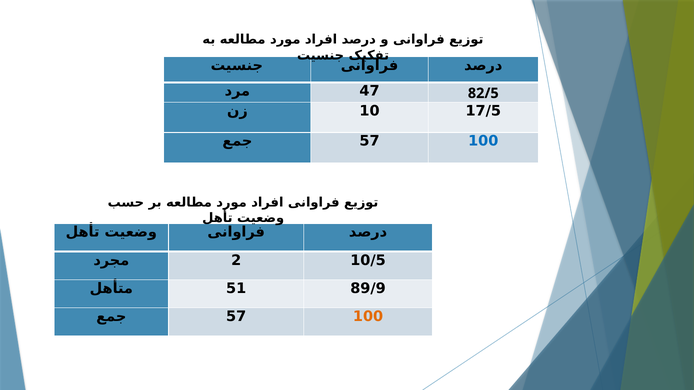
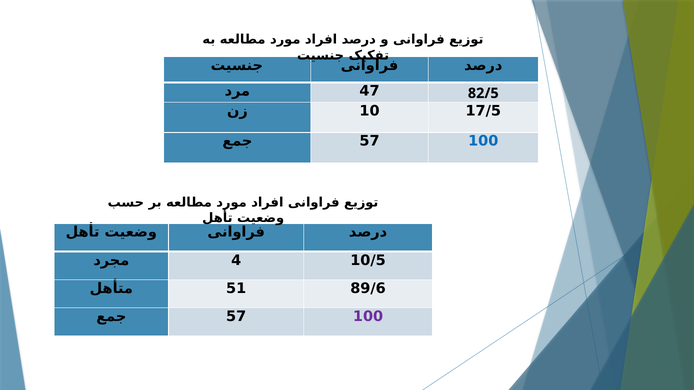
2: 2 -> 4 (236, 261)
89/9: 89/9 -> 89/6 (368, 289)
100 colour: orange -> purple (368, 317)
